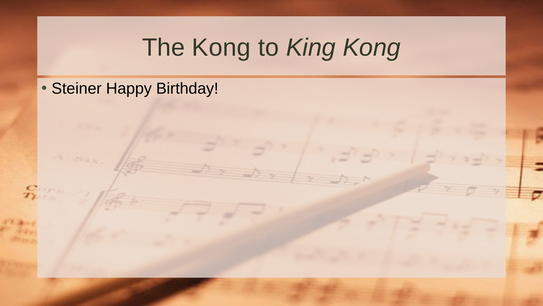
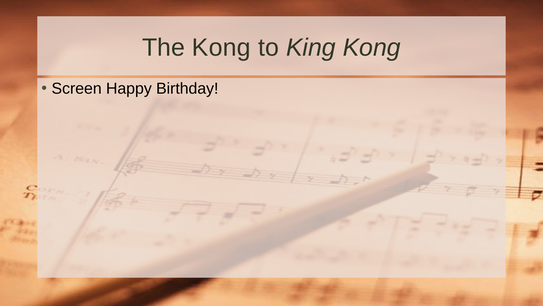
Steiner: Steiner -> Screen (77, 88)
